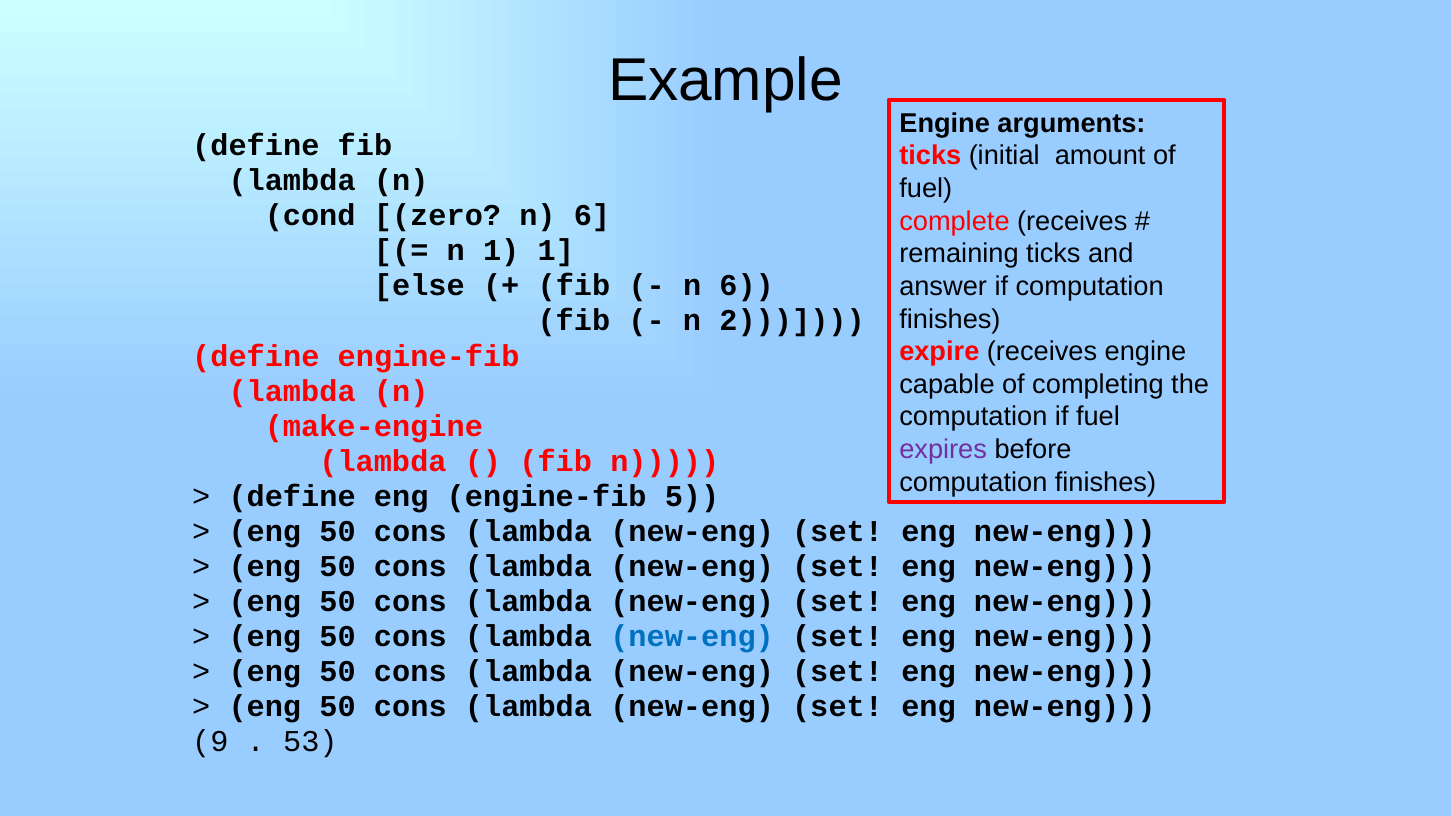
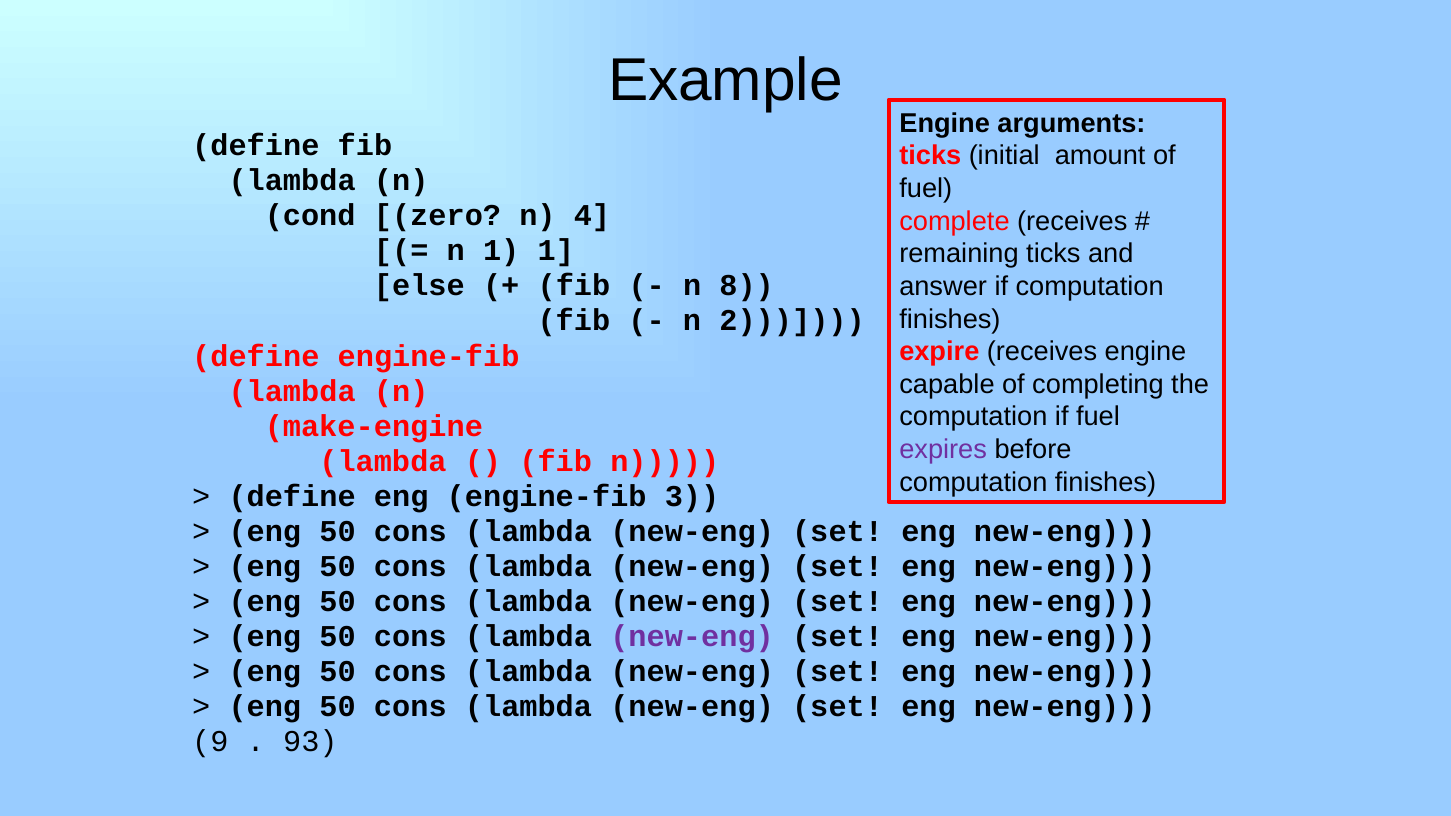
zero n 6: 6 -> 4 (592, 216)
6: 6 -> 8 (747, 286)
5: 5 -> 3 (692, 497)
new-eng colour: blue -> purple (692, 637)
53: 53 -> 93 (310, 742)
